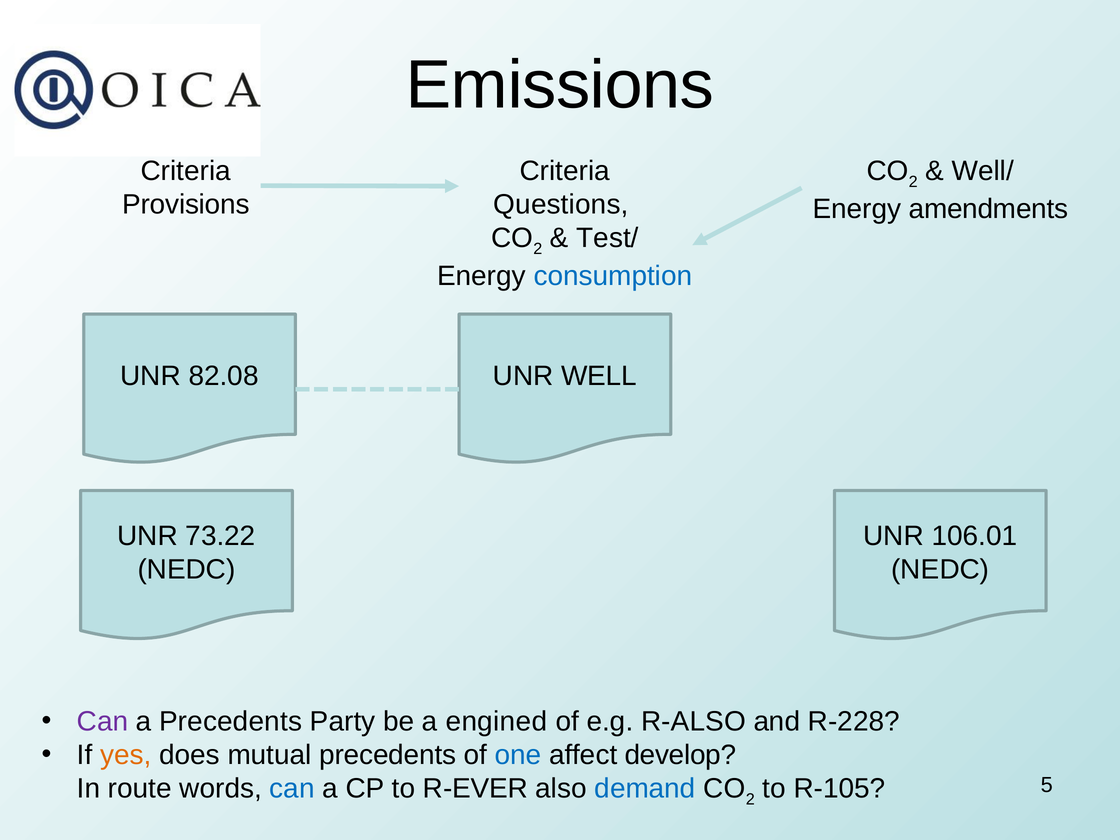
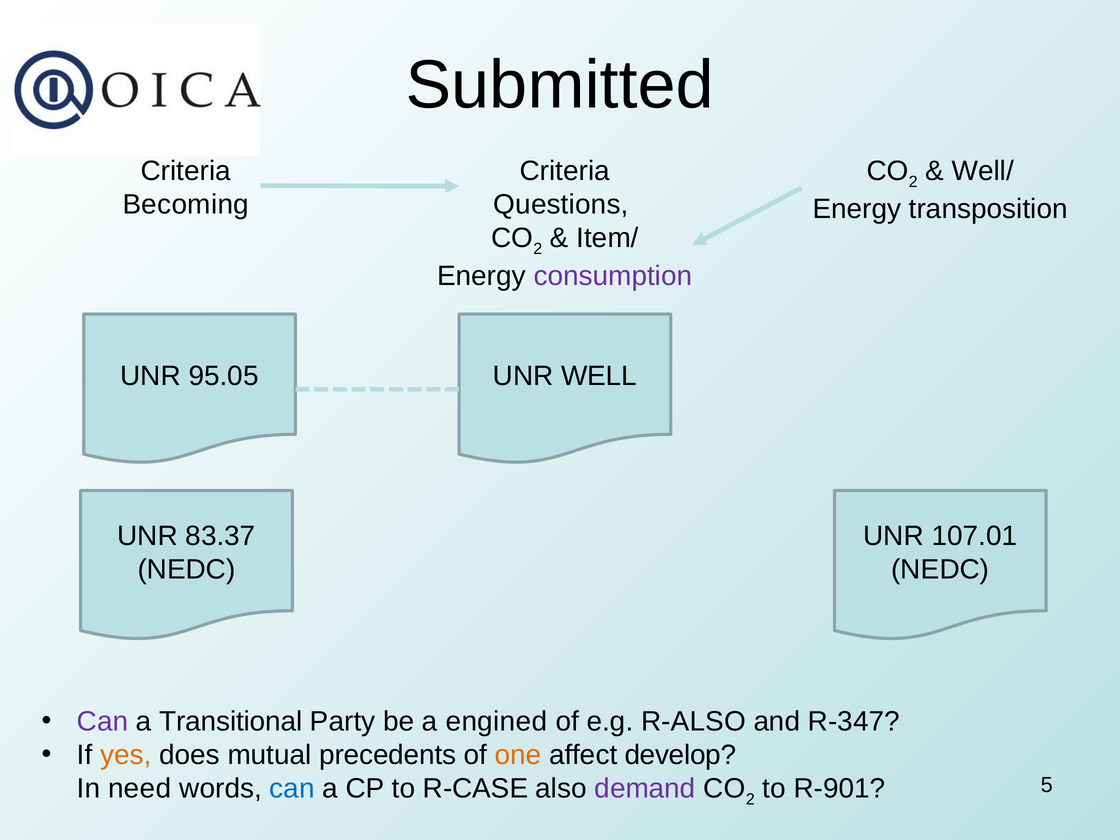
Emissions: Emissions -> Submitted (560, 85)
Provisions: Provisions -> Becoming (186, 204)
amendments: amendments -> transposition (988, 209)
Test/: Test/ -> Item/ (608, 238)
consumption colour: blue -> purple (613, 276)
82.08: 82.08 -> 95.05 (224, 376)
73.22: 73.22 -> 83.37 (221, 536)
106.01: 106.01 -> 107.01 (974, 536)
a Precedents: Precedents -> Transitional (231, 722)
R-228: R-228 -> R-347 (854, 722)
one colour: blue -> orange (518, 755)
route: route -> need (140, 789)
R-EVER: R-EVER -> R-CASE (476, 789)
demand colour: blue -> purple (645, 789)
R-105: R-105 -> R-901 (839, 789)
